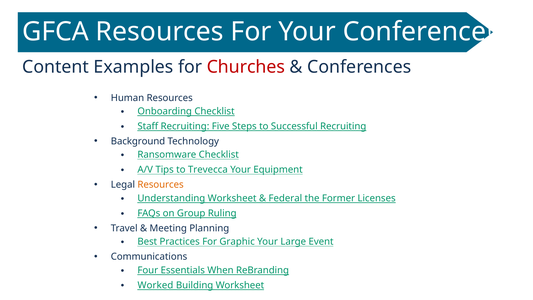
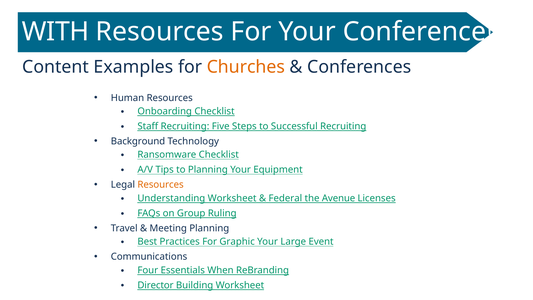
GFCA: GFCA -> WITH (56, 32)
Churches colour: red -> orange (246, 67)
to Trevecca: Trevecca -> Planning (208, 170)
Former: Former -> Avenue (339, 198)
Worked: Worked -> Director (156, 285)
